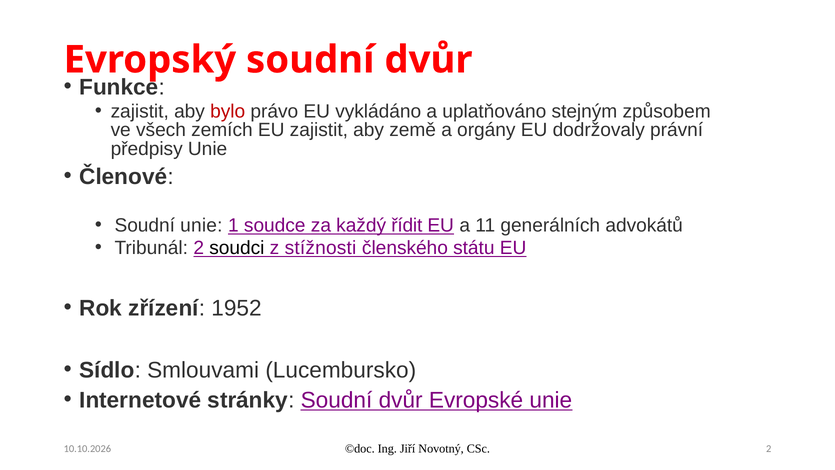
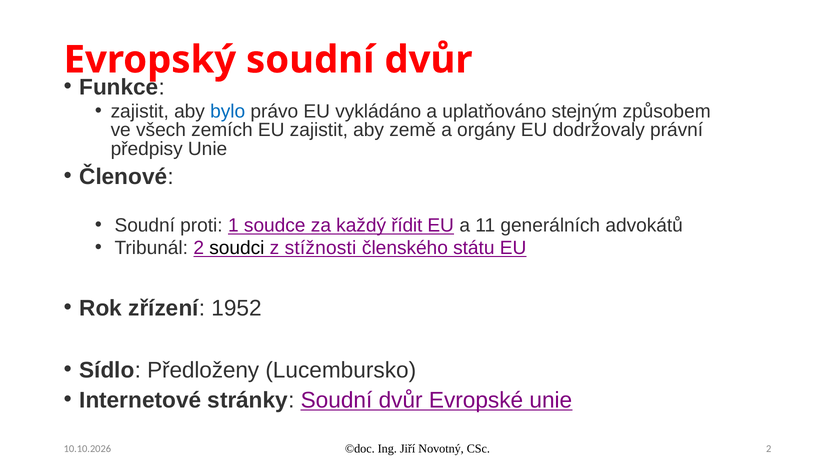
bylo colour: red -> blue (228, 111)
Soudní unie: unie -> proti (201, 225)
Smlouvami: Smlouvami -> Předloženy (203, 370)
